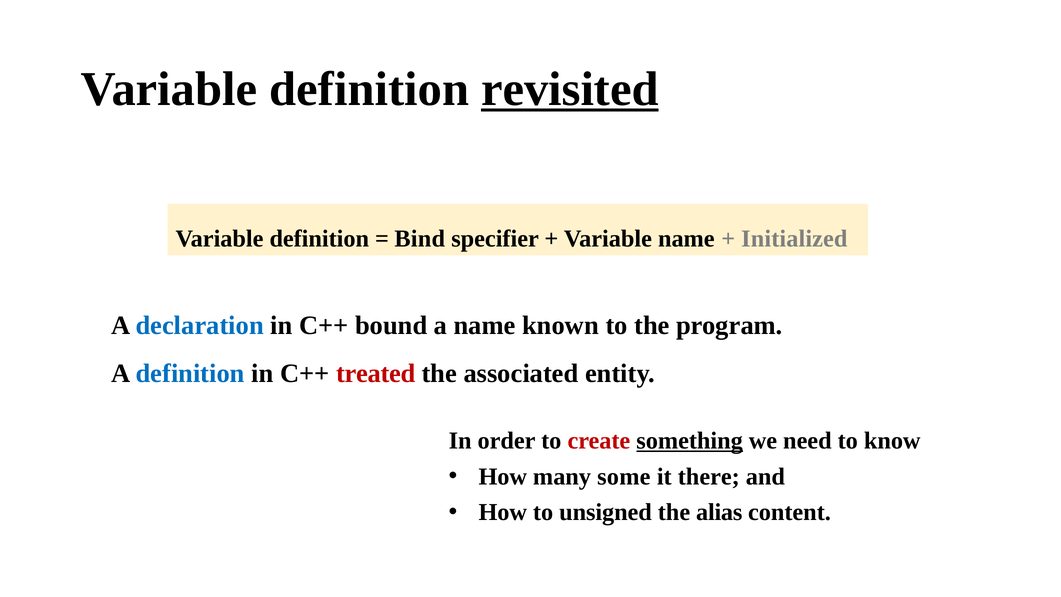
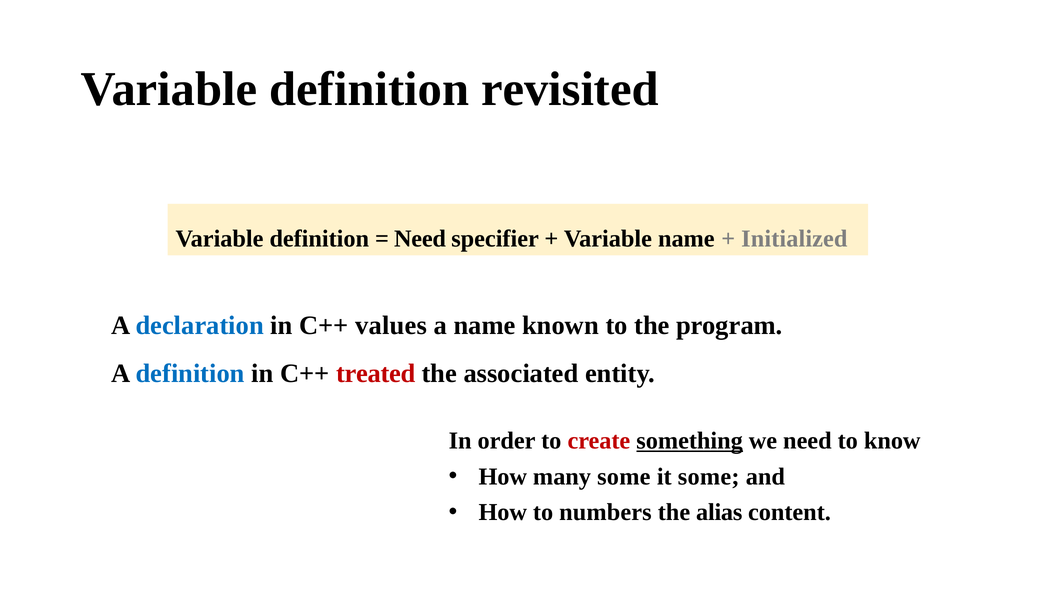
revisited underline: present -> none (570, 89)
Bind: Bind -> Need (420, 239)
bound: bound -> values (391, 326)
it there: there -> some (709, 476)
unsigned: unsigned -> numbers (605, 512)
